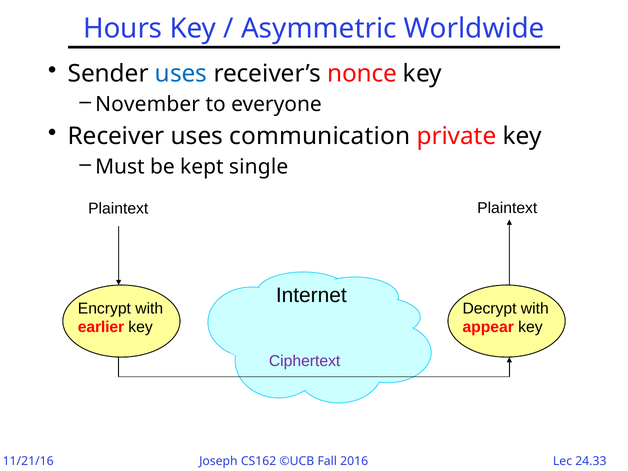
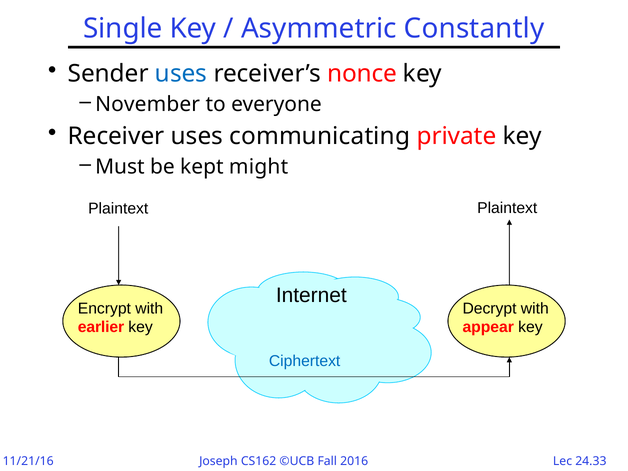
Hours: Hours -> Single (123, 29)
Worldwide: Worldwide -> Constantly (474, 29)
communication: communication -> communicating (320, 136)
single: single -> might (259, 167)
Ciphertext colour: purple -> blue (305, 361)
